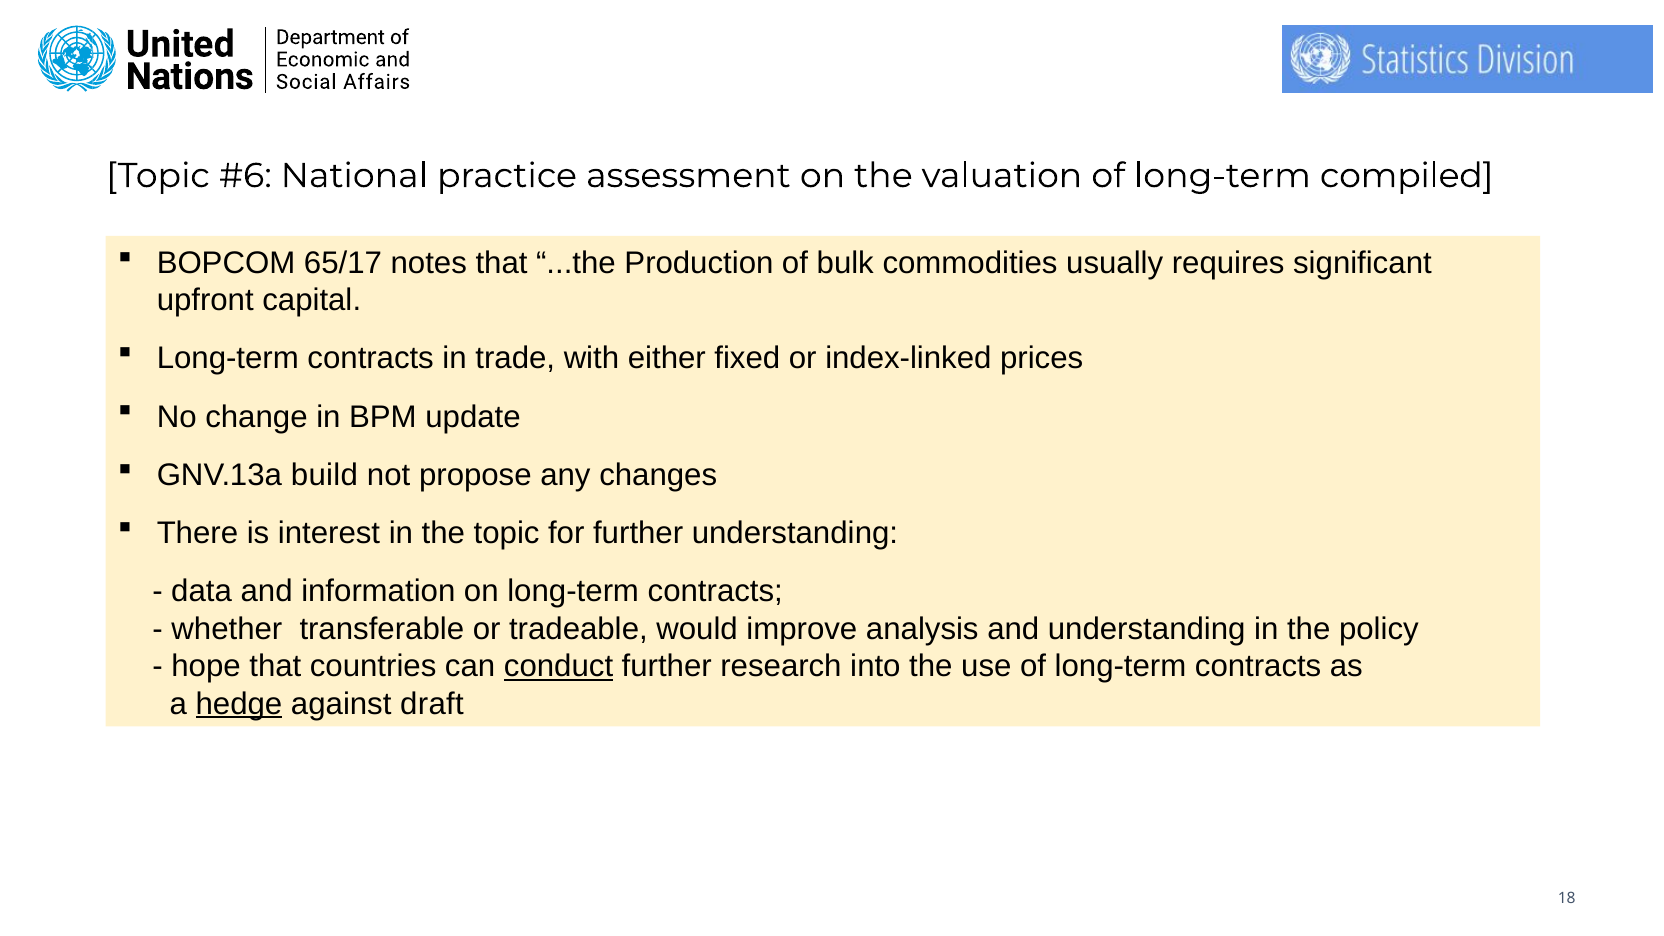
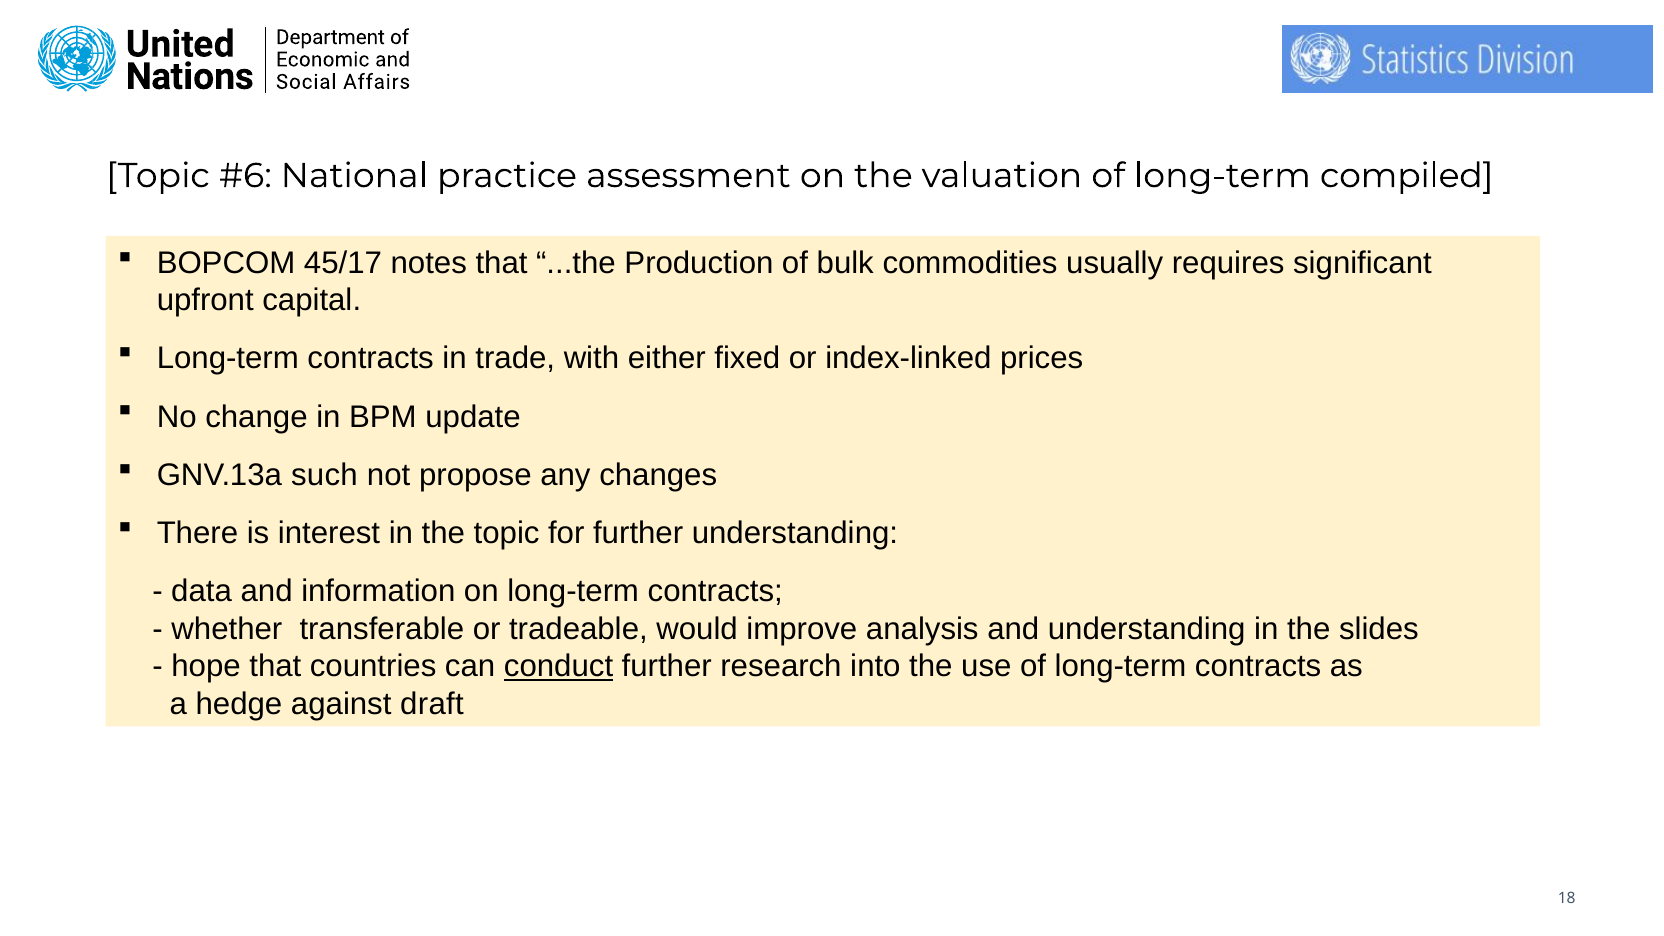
65/17: 65/17 -> 45/17 (343, 263)
build: build -> such (324, 475)
policy: policy -> slides (1379, 629)
hedge underline: present -> none (239, 704)
